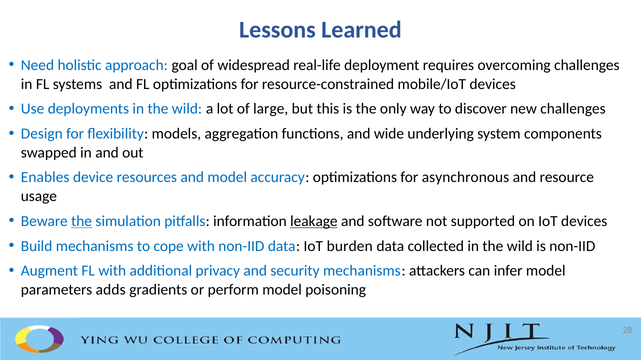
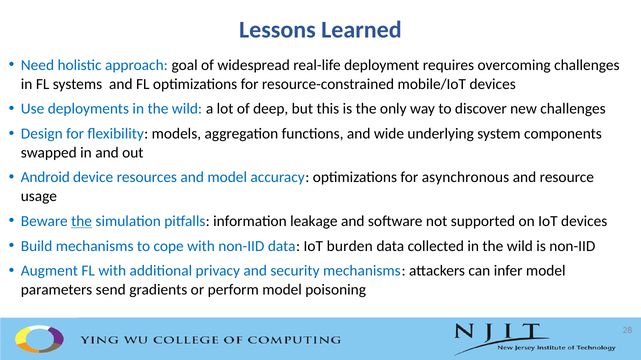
large: large -> deep (271, 109)
Enables: Enables -> Android (45, 178)
leakage underline: present -> none (314, 221)
adds: adds -> send (111, 290)
